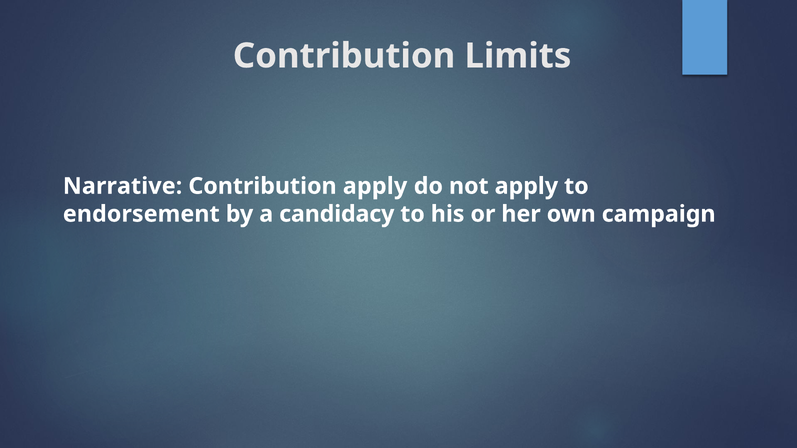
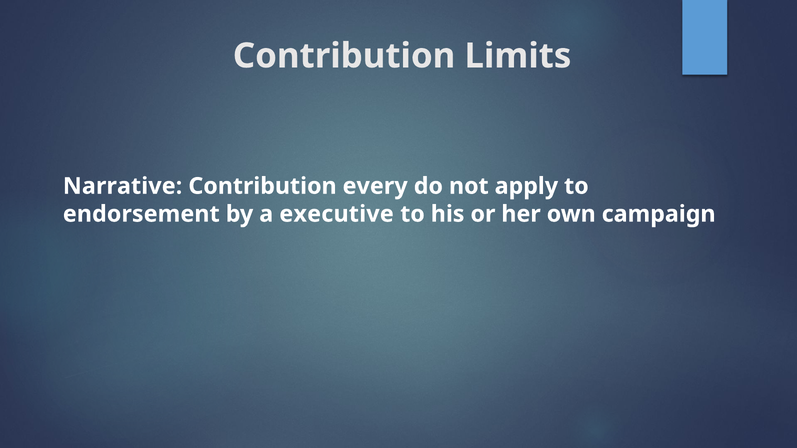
Contribution apply: apply -> every (375, 186)
candidacy: candidacy -> executive (337, 214)
